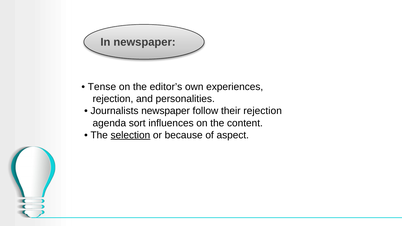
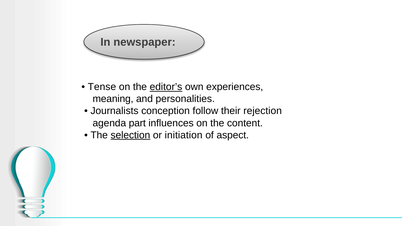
editor’s underline: none -> present (166, 87)
rejection: rejection -> meaning (113, 99)
Journalists newspaper: newspaper -> conception (166, 111)
sort: sort -> part (137, 123)
because: because -> initiation (184, 135)
